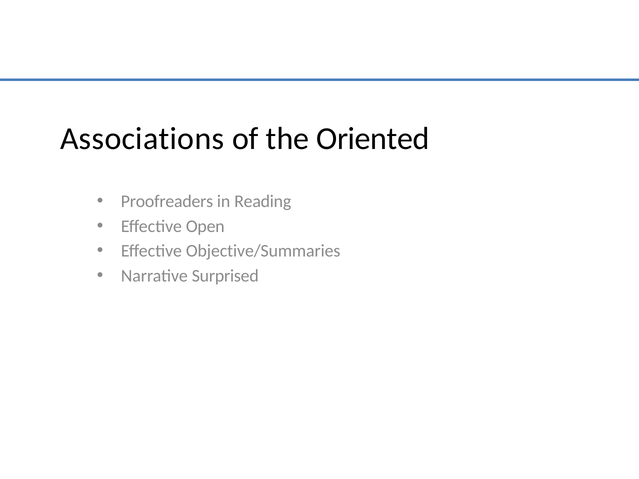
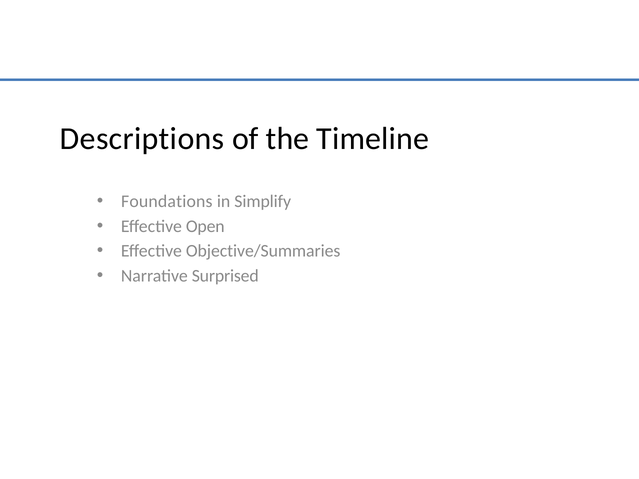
Associations: Associations -> Descriptions (142, 139)
Oriented: Oriented -> Timeline (373, 139)
Proofreaders: Proofreaders -> Foundations (167, 201)
Reading: Reading -> Simplify (263, 201)
